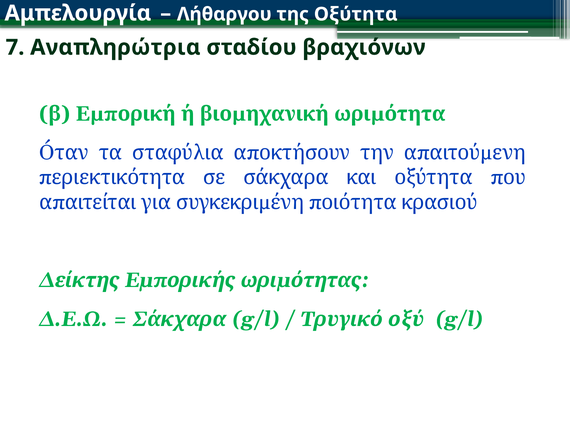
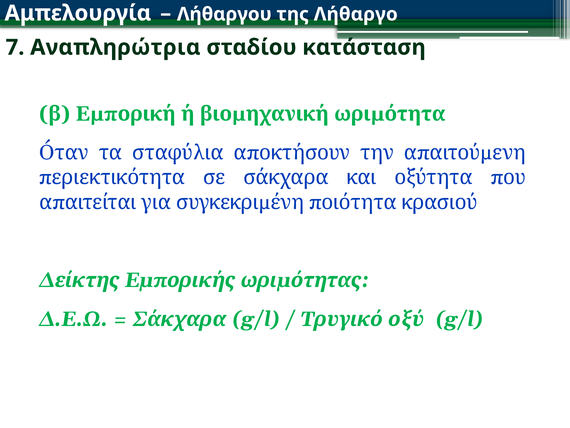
της Οξύτητα: Οξύτητα -> Λήθαργο (356, 14)
βραχιόνων: βραχιόνων -> κατάσταση (364, 47)
